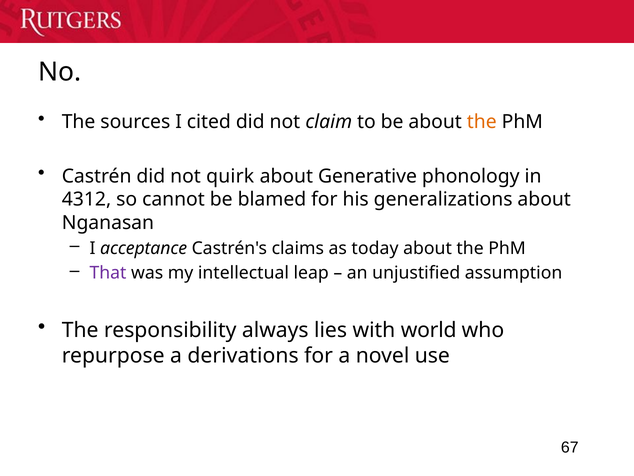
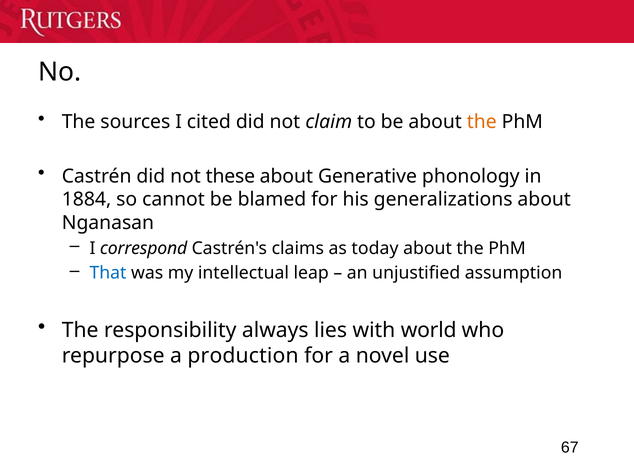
quirk: quirk -> these (230, 176)
4312: 4312 -> 1884 (87, 199)
acceptance: acceptance -> correspond (144, 248)
That colour: purple -> blue (108, 273)
derivations: derivations -> production (243, 355)
